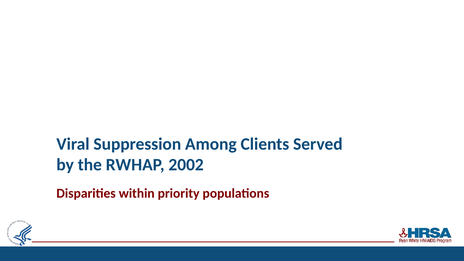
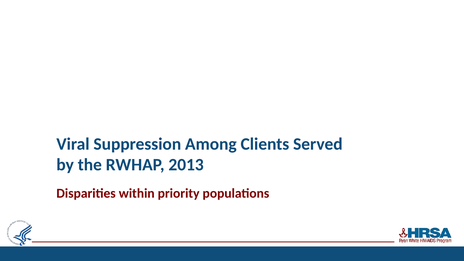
2002: 2002 -> 2013 (186, 165)
